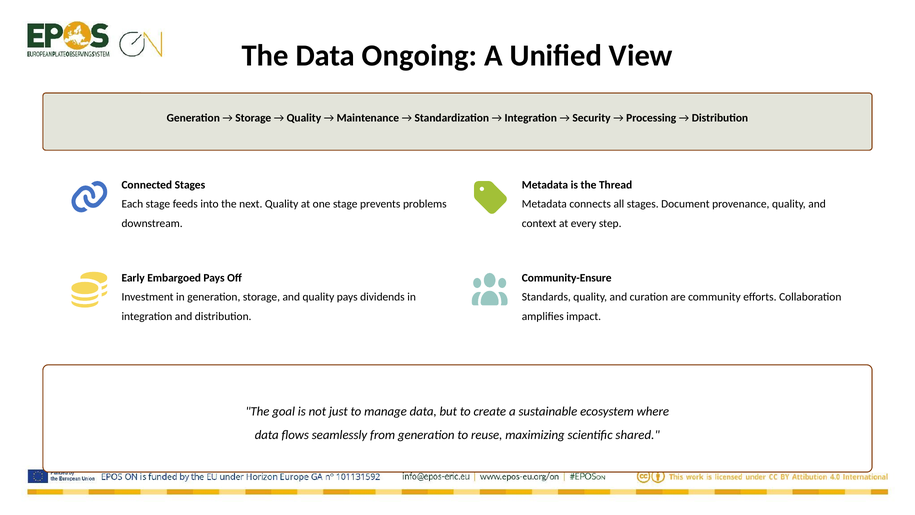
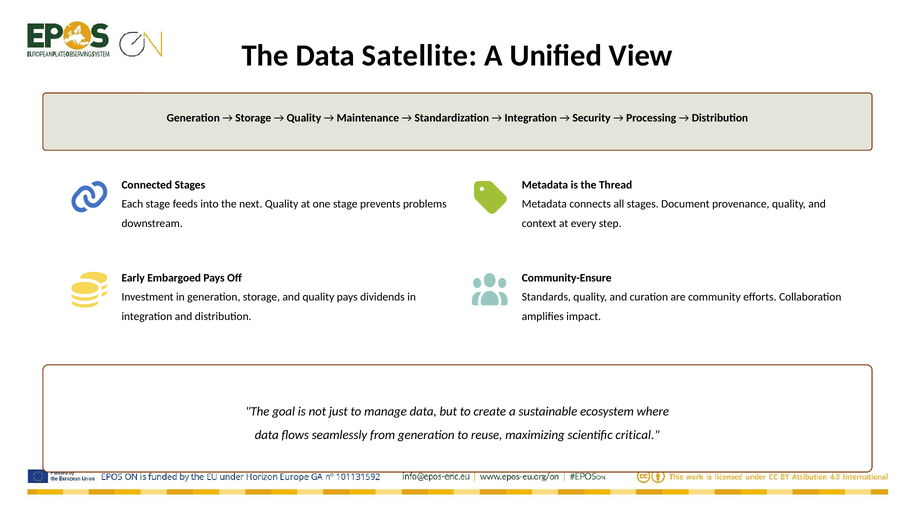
Ongoing: Ongoing -> Satellite (419, 56)
shared: shared -> critical (638, 434)
